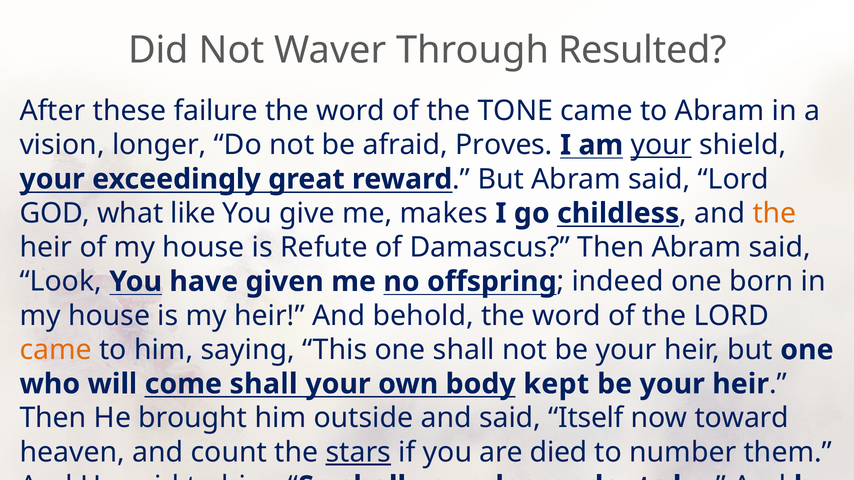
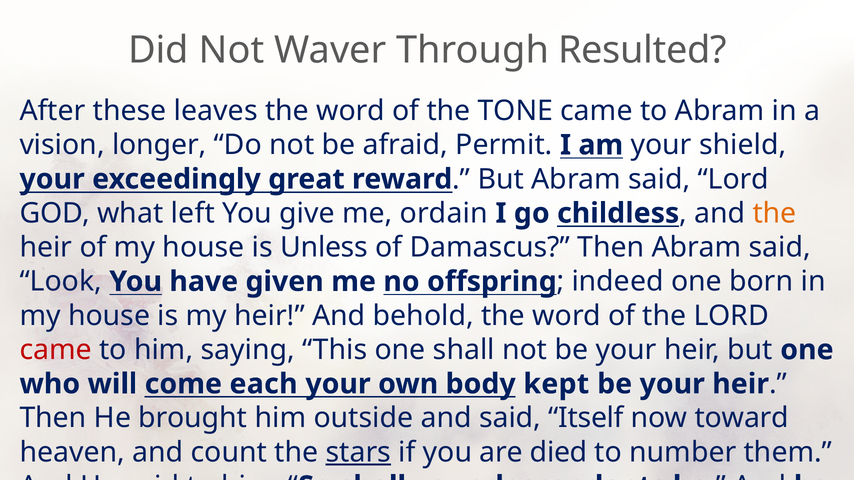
failure: failure -> leaves (216, 111)
Proves: Proves -> Permit (504, 145)
your underline: present -> none (661, 145)
like: like -> left (193, 213)
makes: makes -> ordain (444, 213)
Refute: Refute -> Unless (324, 248)
came colour: orange -> red (56, 350)
come shall: shall -> each (264, 384)
